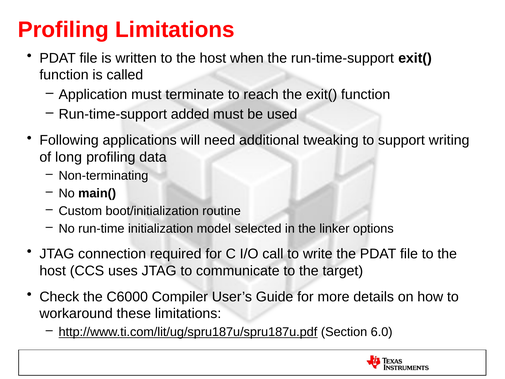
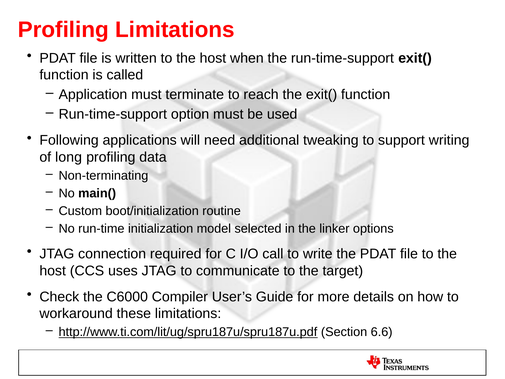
added: added -> option (190, 114)
6.0: 6.0 -> 6.6 (382, 332)
